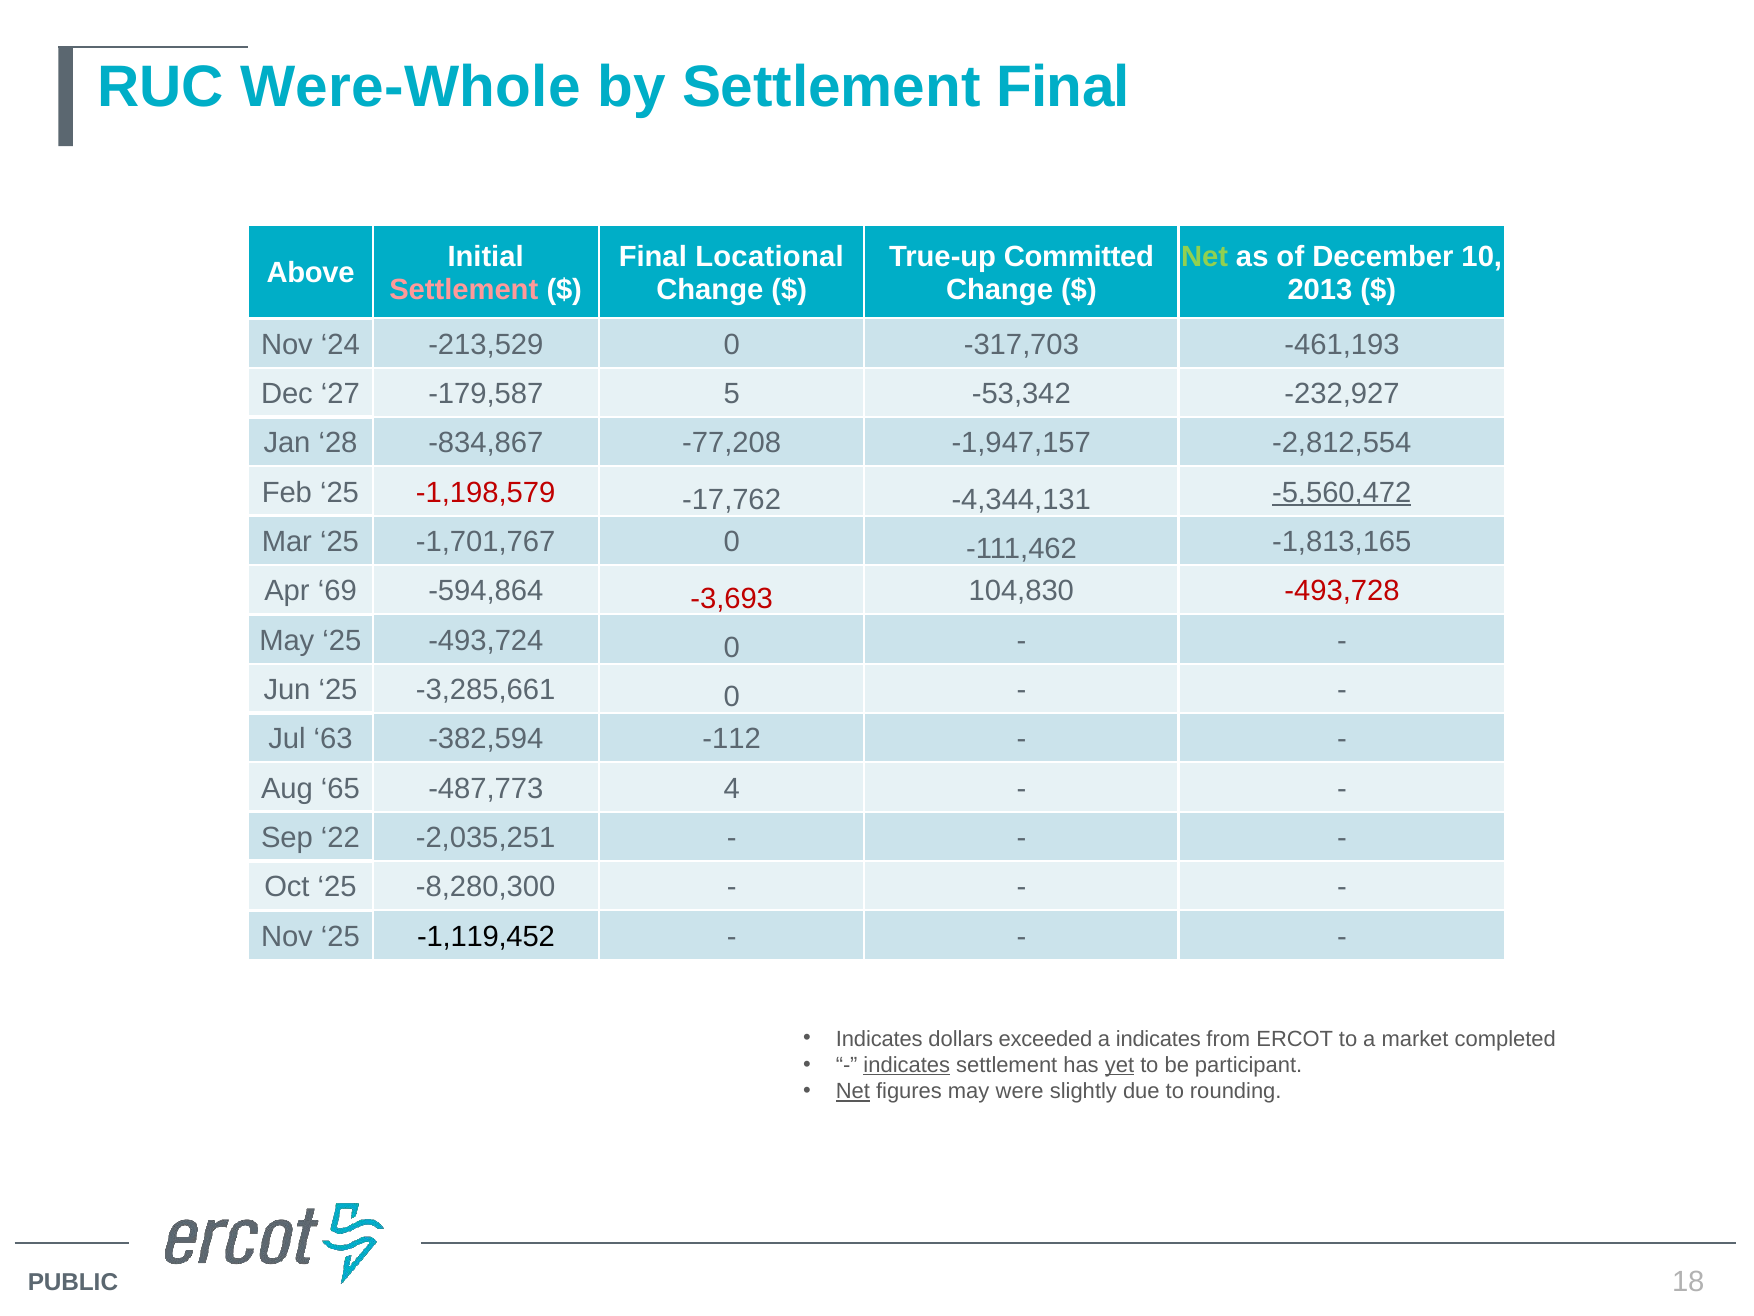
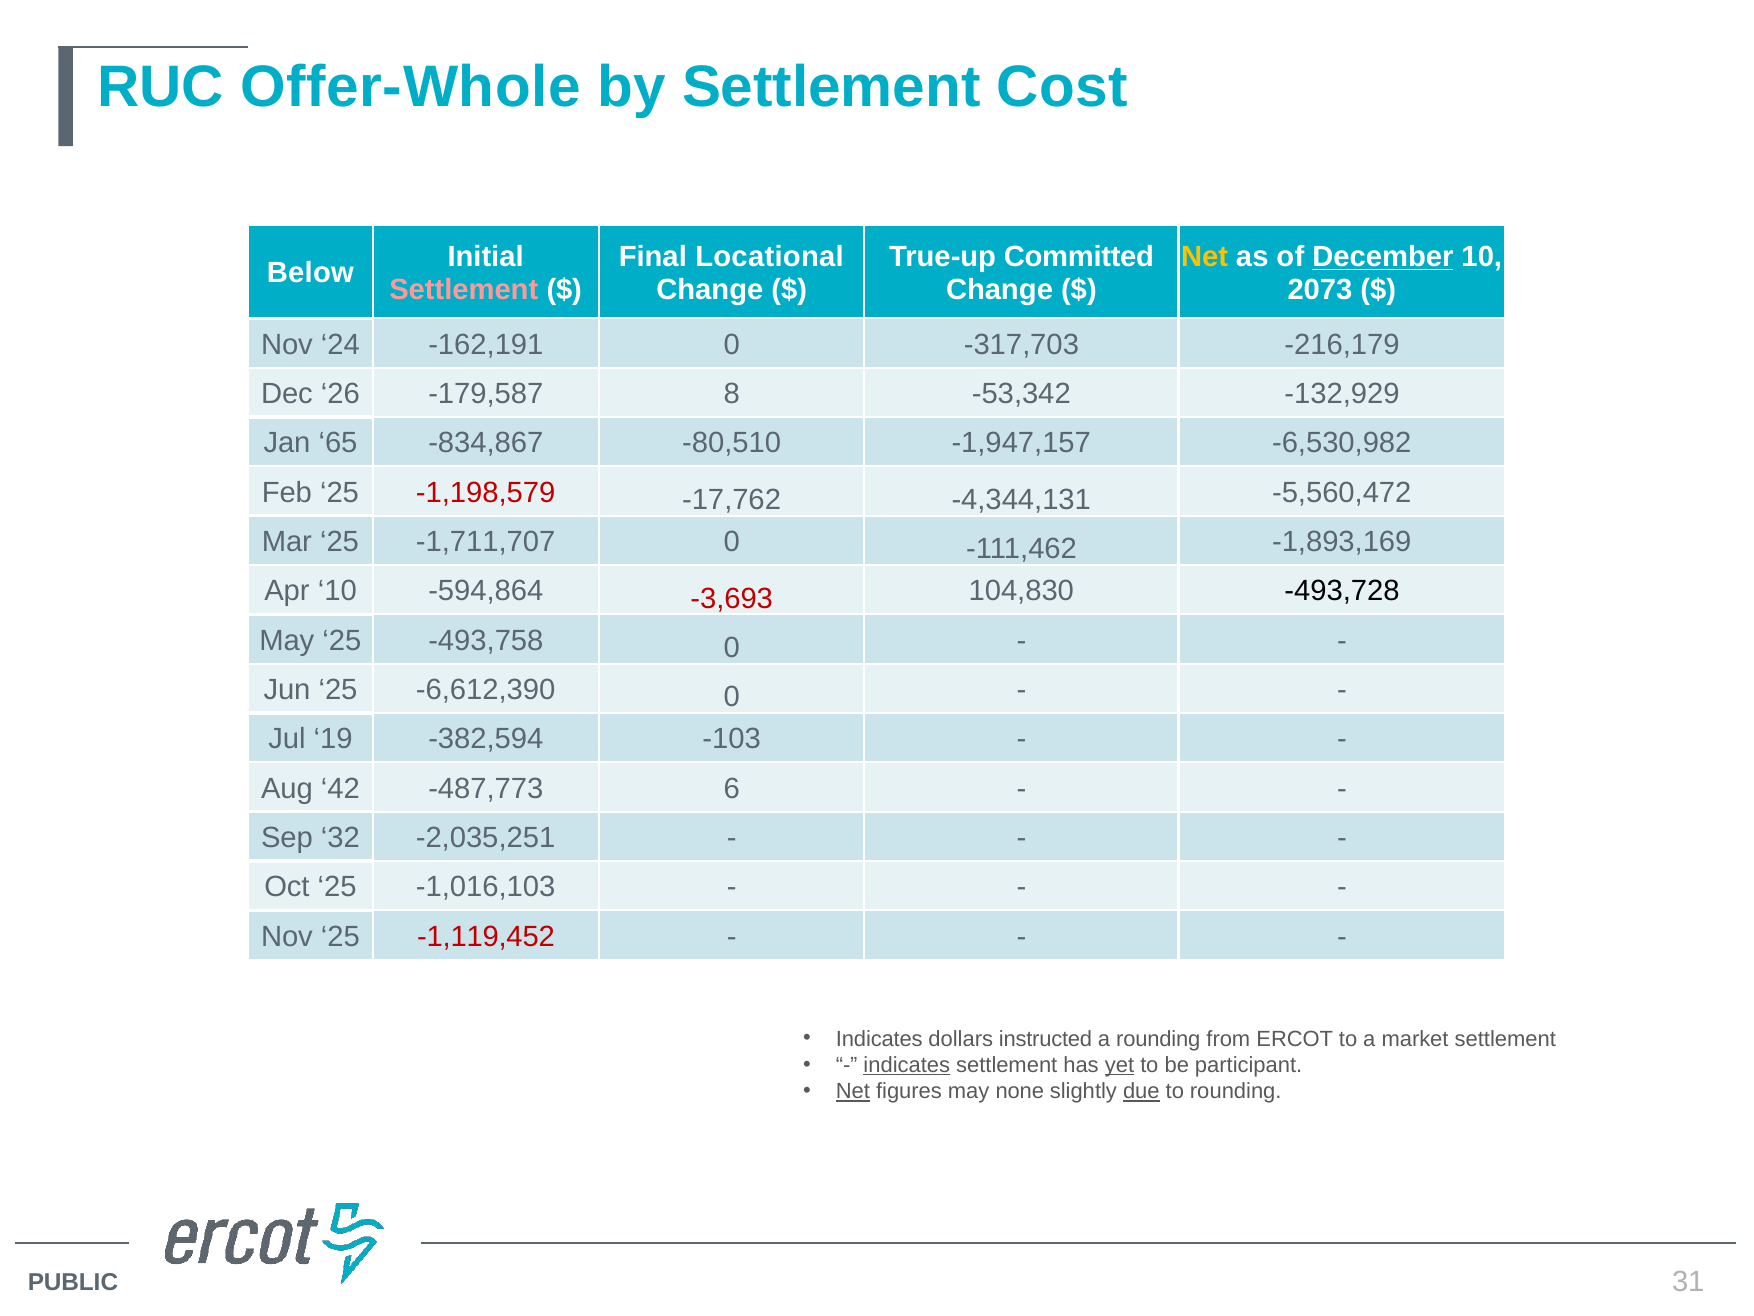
Were-Whole: Were-Whole -> Offer-Whole (410, 87)
Settlement Final: Final -> Cost (1063, 87)
Net colour: light green -> yellow (1205, 257)
December underline: none -> present (1383, 257)
Above: Above -> Below (310, 273)
2013: 2013 -> 2073 (1320, 290)
-213,529: -213,529 -> -162,191 (486, 344)
-461,193: -461,193 -> -216,179 (1342, 344)
27: 27 -> 26 (340, 394)
5: 5 -> 8 (732, 394)
-232,927: -232,927 -> -132,929 (1342, 394)
28: 28 -> 65 (338, 443)
-77,208: -77,208 -> -80,510 (732, 443)
-2,812,554: -2,812,554 -> -6,530,982 (1342, 443)
-5,560,472 underline: present -> none (1342, 492)
-1,701,767: -1,701,767 -> -1,711,707 (486, 542)
-1,813,165: -1,813,165 -> -1,893,169 (1342, 542)
Apr 69: 69 -> 10 (337, 591)
-493,728 colour: red -> black (1342, 591)
-493,724: -493,724 -> -493,758 (486, 640)
-3,285,661: -3,285,661 -> -6,612,390 (486, 690)
63: 63 -> 19 (333, 739)
-112: -112 -> -103 (732, 739)
65: 65 -> 42 (340, 788)
4: 4 -> 6 (732, 788)
22: 22 -> 32 (340, 837)
-8,280,300: -8,280,300 -> -1,016,103 (486, 887)
-1,119,452 colour: black -> red (486, 936)
exceeded: exceeded -> instructed (1046, 1038)
a indicates: indicates -> rounding (1158, 1038)
market completed: completed -> settlement (1505, 1038)
were: were -> none (1020, 1091)
due underline: none -> present (1141, 1091)
18: 18 -> 31 (1688, 1282)
